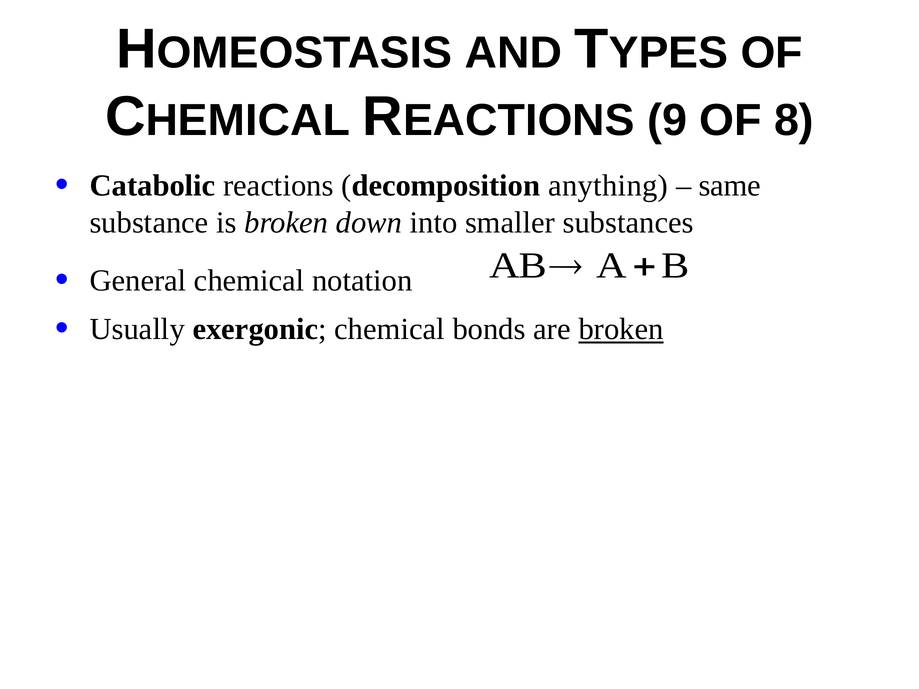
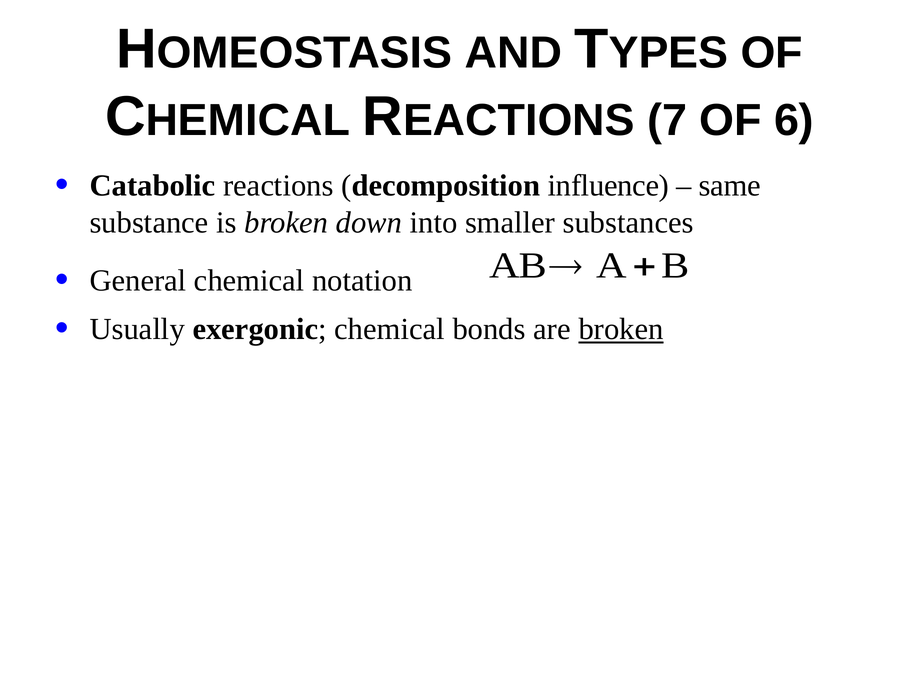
9: 9 -> 7 (667, 120)
8: 8 -> 6 (794, 120)
anything: anything -> influence (608, 186)
